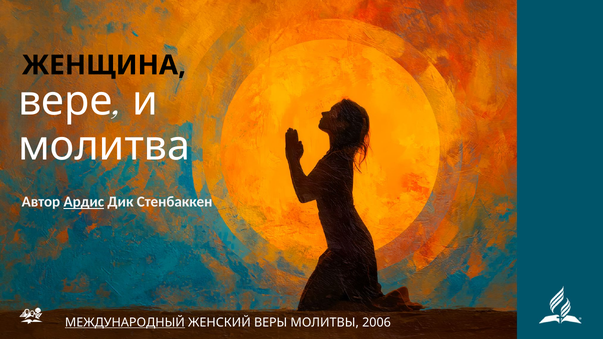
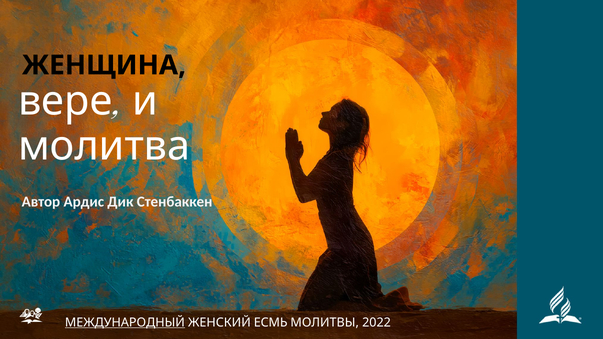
Ардис underline: present -> none (84, 202)
ВЕРЫ: ВЕРЫ -> ЕСМЬ (271, 323)
2006: 2006 -> 2022 (377, 323)
